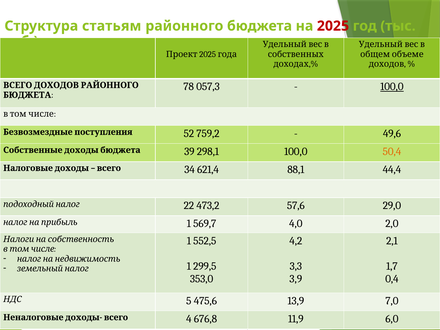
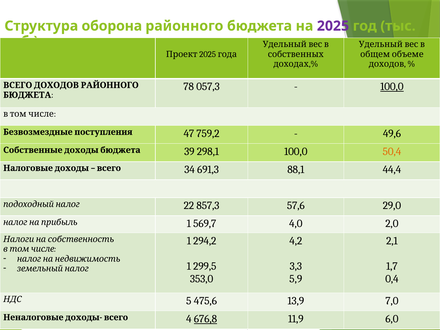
статьям: статьям -> оборона (112, 26)
2025 colour: red -> purple (333, 26)
52: 52 -> 47 (189, 133)
621,4: 621,4 -> 691,3 (208, 170)
473,2: 473,2 -> 857,3 (208, 206)
552,5: 552,5 -> 294,2 (205, 241)
3,9: 3,9 -> 5,9 (296, 279)
676,8 underline: none -> present (205, 319)
